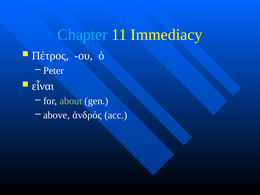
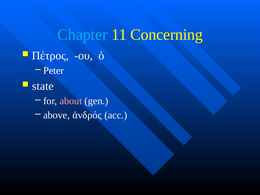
Immediacy: Immediacy -> Concerning (167, 35)
εἶναι: εἶναι -> state (43, 86)
about colour: light green -> pink (71, 101)
